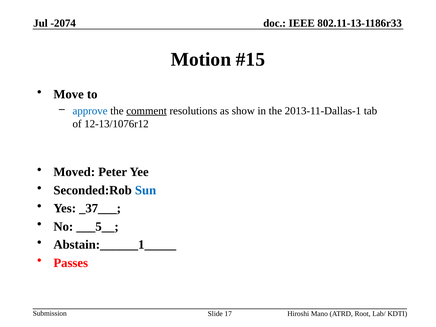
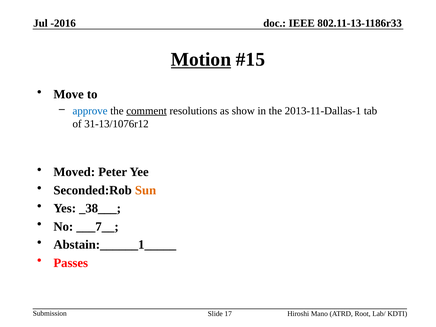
-2074: -2074 -> -2016 (63, 23)
Motion underline: none -> present (201, 59)
12-13/1076r12: 12-13/1076r12 -> 31-13/1076r12 (116, 124)
Sun colour: blue -> orange (146, 190)
_37___: _37___ -> _38___ (100, 208)
___5__: ___5__ -> ___7__ (98, 227)
